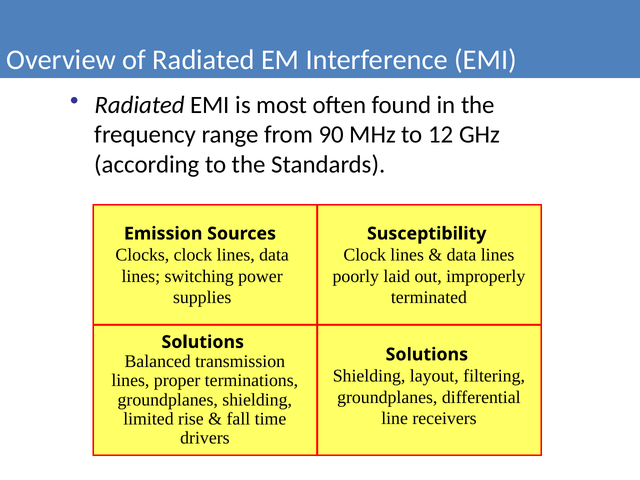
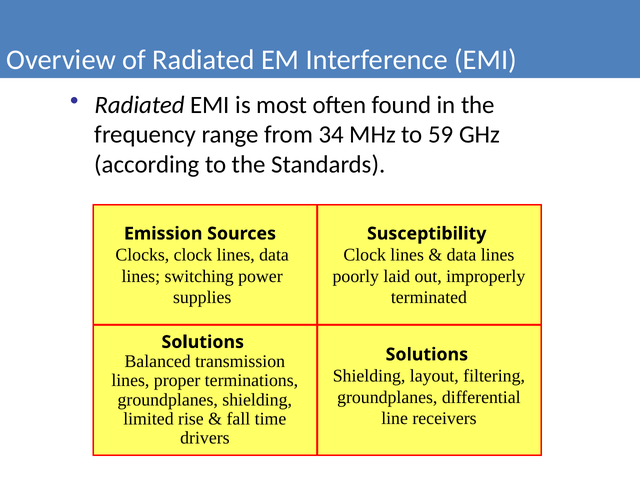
90: 90 -> 34 (331, 135)
12: 12 -> 59 (441, 135)
